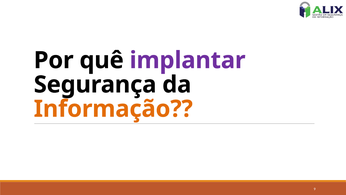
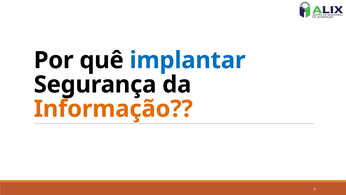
implantar colour: purple -> blue (188, 60)
